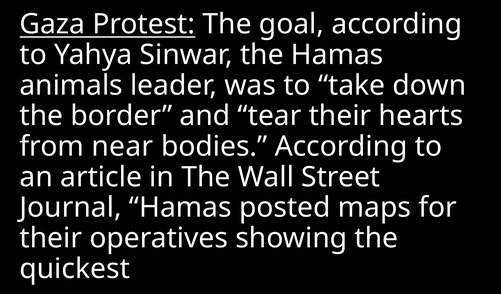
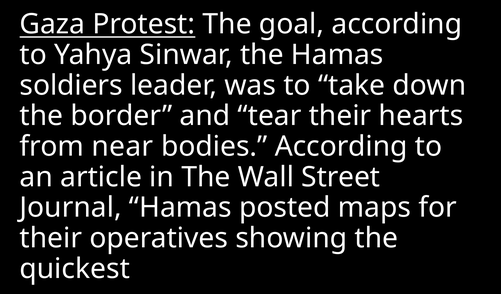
animals: animals -> soldiers (71, 85)
